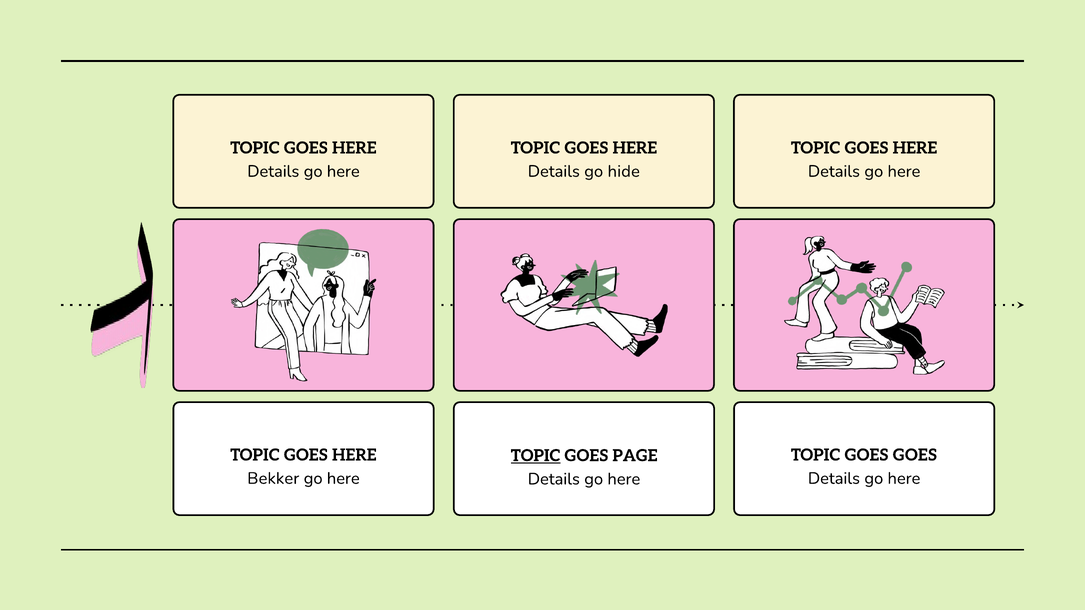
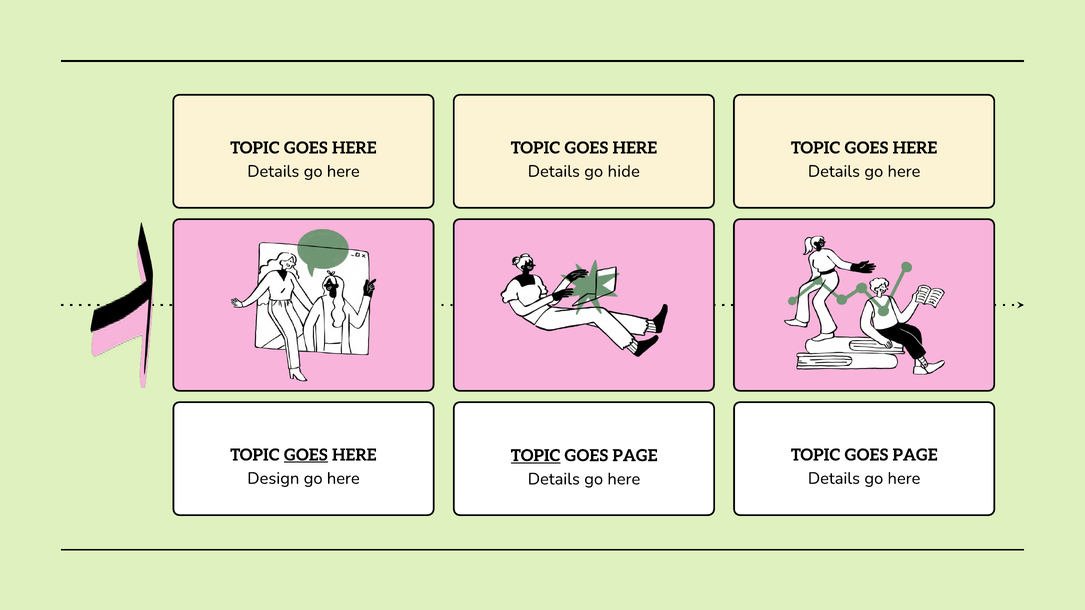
GOES underline: none -> present (306, 455)
GOES: GOES -> PAGE (915, 455)
Bekker: Bekker -> Design (273, 479)
